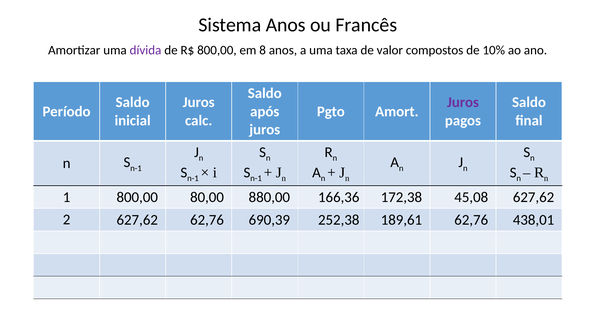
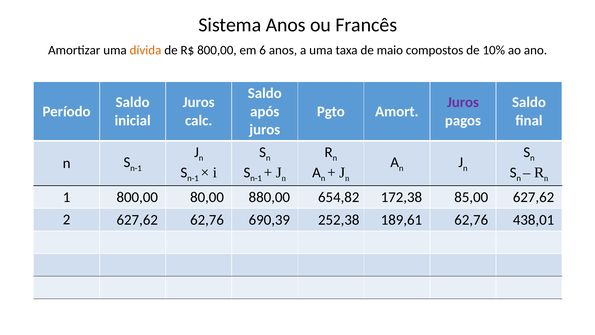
dívida colour: purple -> orange (146, 50)
8: 8 -> 6 (263, 50)
valor: valor -> maio (390, 50)
166,36: 166,36 -> 654,82 (339, 197)
45,08: 45,08 -> 85,00 (471, 197)
